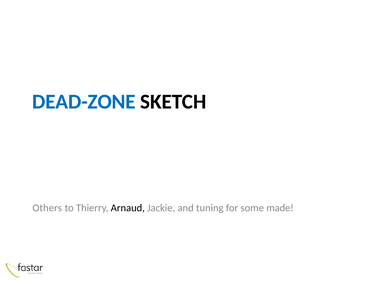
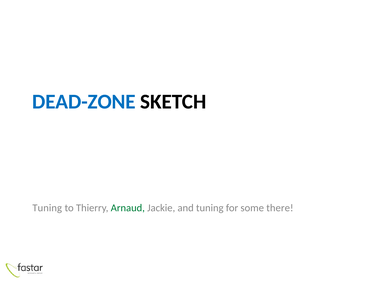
Others: Others -> Tuning (47, 208)
Arnaud colour: black -> green (128, 208)
made: made -> there (280, 208)
